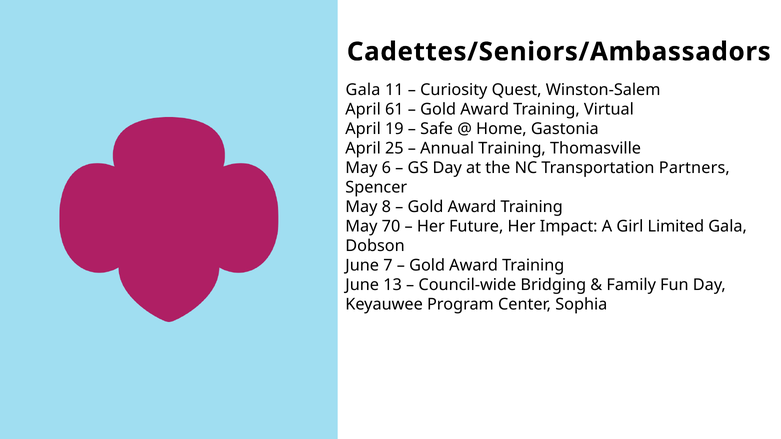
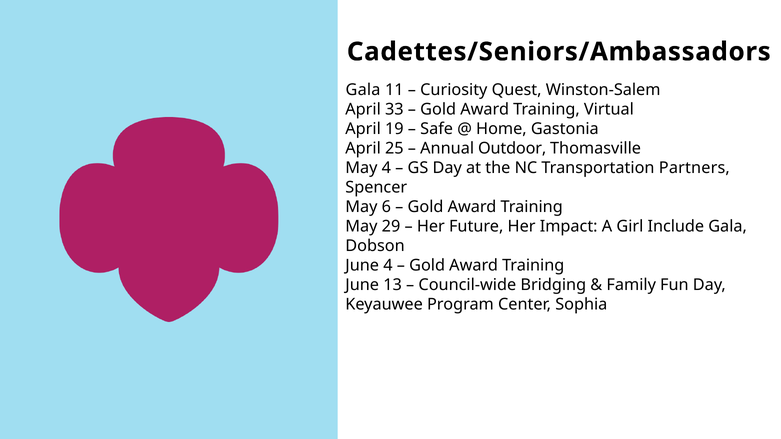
61: 61 -> 33 (394, 109)
Annual Training: Training -> Outdoor (512, 148)
May 6: 6 -> 4 (386, 168)
8: 8 -> 6 (386, 207)
70: 70 -> 29 (391, 227)
Limited: Limited -> Include (676, 227)
June 7: 7 -> 4 (388, 266)
